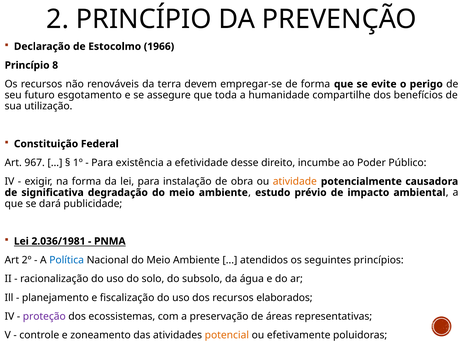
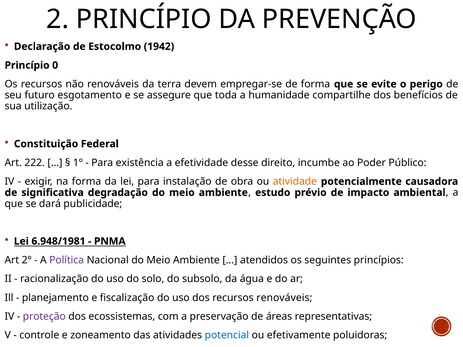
1966: 1966 -> 1942 (159, 47)
8: 8 -> 0 (55, 65)
967: 967 -> 222 (35, 163)
2.036/1981: 2.036/1981 -> 6.948/1981 (58, 241)
Política colour: blue -> purple (67, 260)
recursos elaborados: elaborados -> renováveis (284, 298)
potencial colour: orange -> blue (227, 335)
